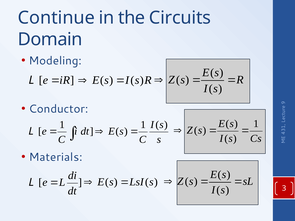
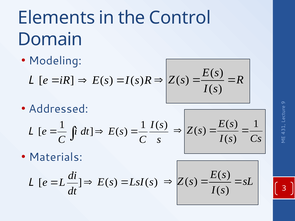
Continue: Continue -> Elements (56, 18)
Circuits: Circuits -> Control (180, 18)
Conductor: Conductor -> Addressed (59, 109)
